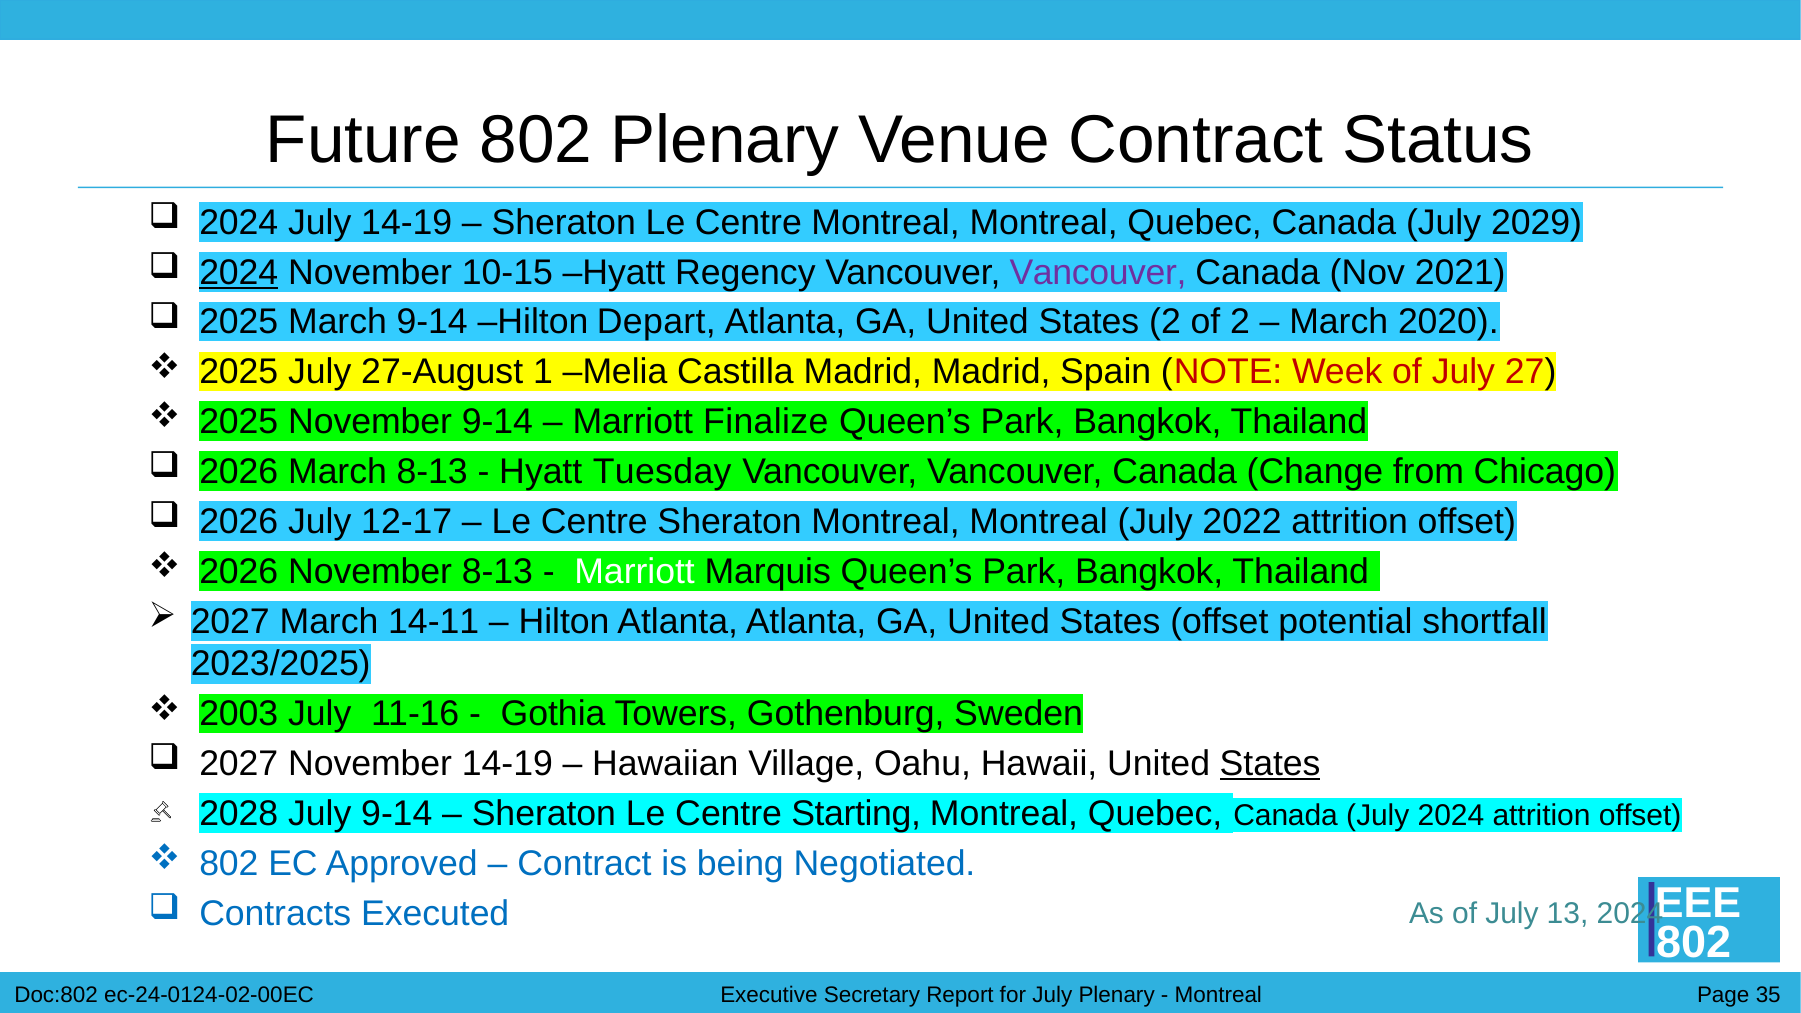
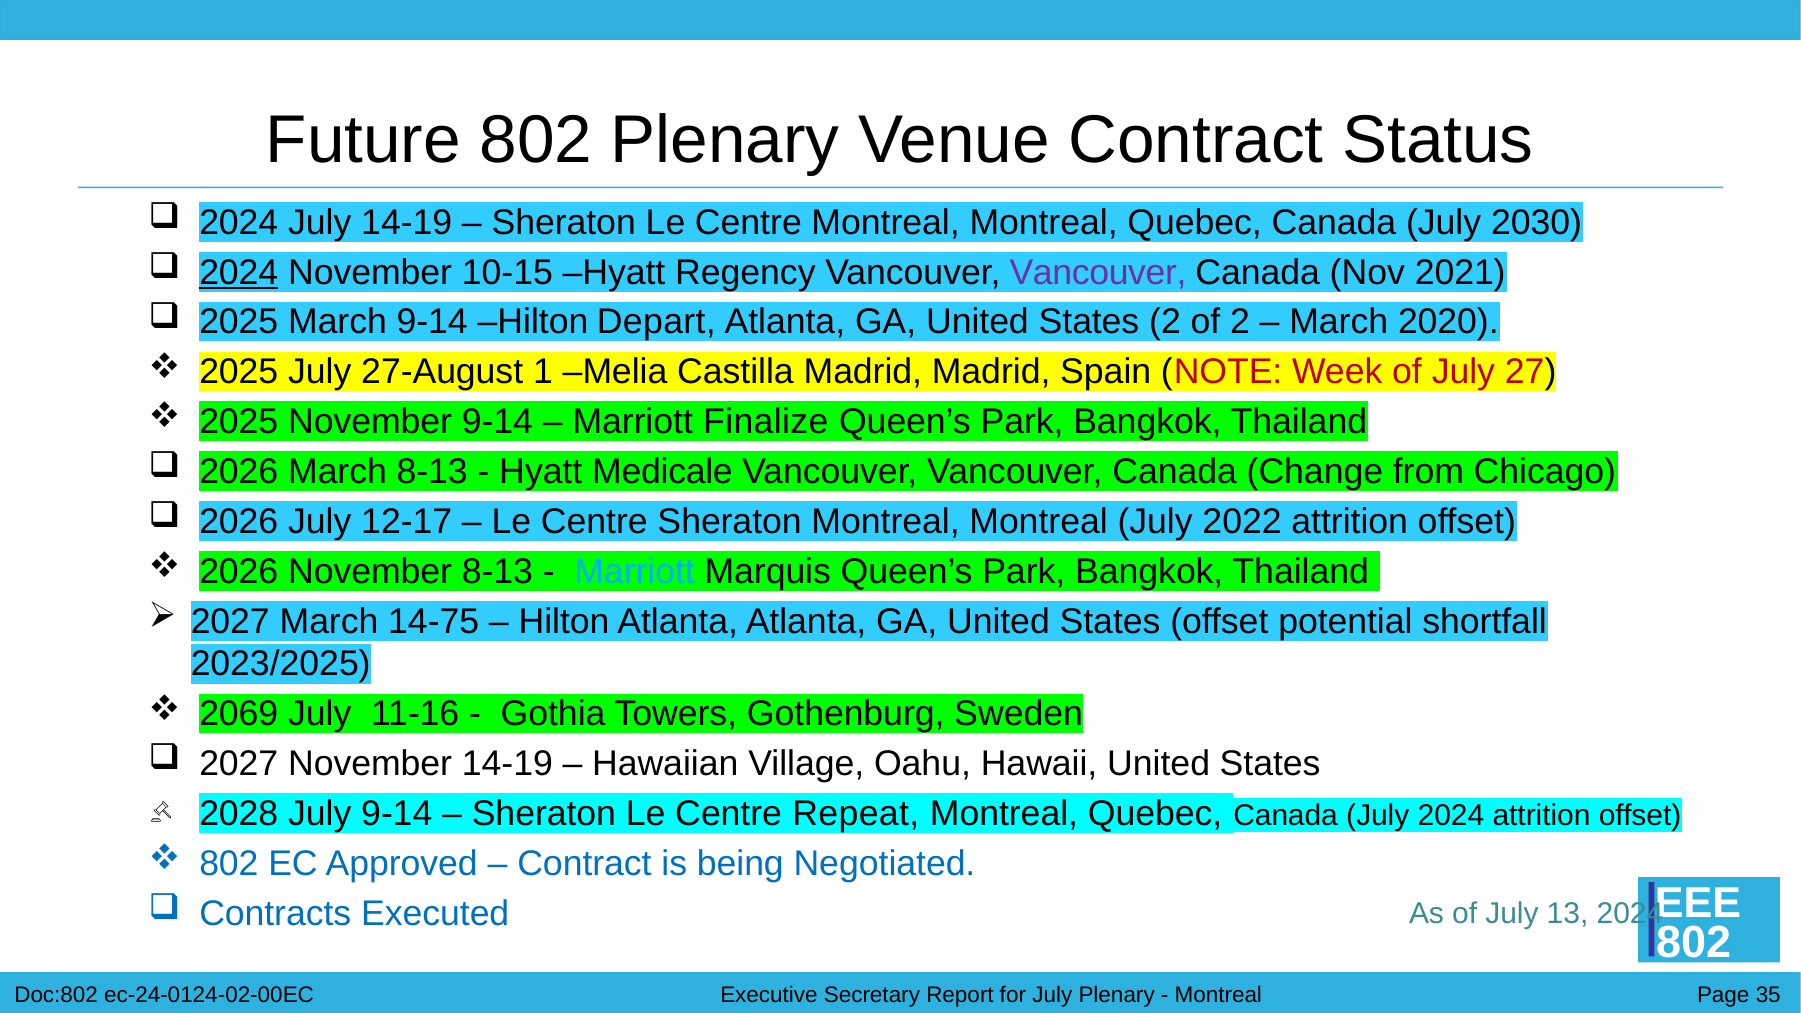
2029: 2029 -> 2030 (1536, 222)
Tuesday: Tuesday -> Medicale (662, 472)
Marriott colour: white -> light blue (635, 572)
14-11: 14-11 -> 14-75 (434, 621)
2003: 2003 -> 2069 (239, 714)
States underline: present -> none (1270, 764)
Starting: Starting -> Repeat (856, 814)
